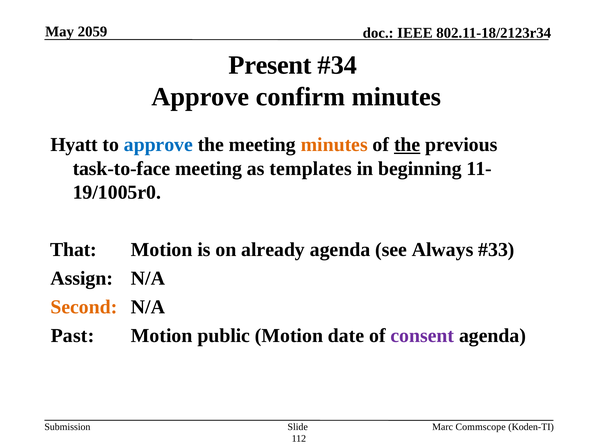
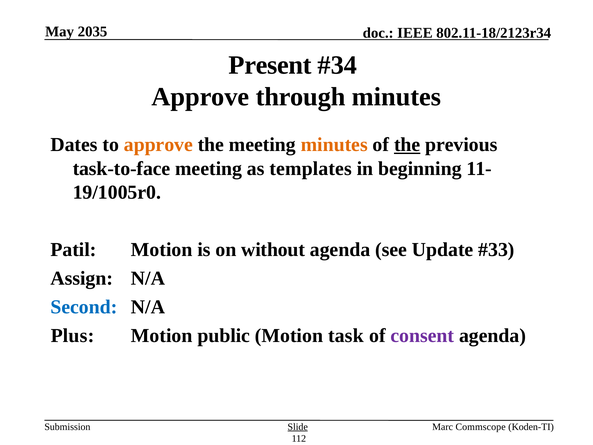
2059: 2059 -> 2035 (93, 31)
confirm: confirm -> through (301, 97)
Hyatt: Hyatt -> Dates (74, 145)
approve colour: blue -> orange (158, 145)
That: That -> Patil (73, 249)
already: already -> without (273, 249)
Always: Always -> Update (443, 249)
Second colour: orange -> blue (84, 307)
Past: Past -> Plus (72, 336)
date: date -> task (346, 336)
Slide underline: none -> present (298, 427)
